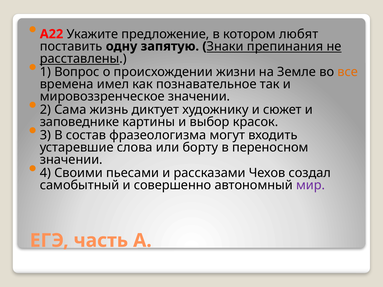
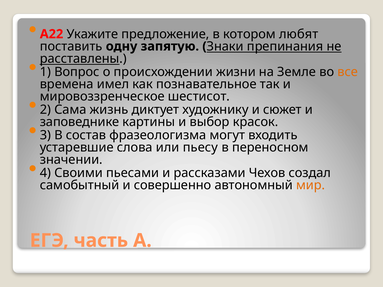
мировоззренческое значении: значении -> шестисот (199, 96)
борту: борту -> пьесу (200, 148)
мир colour: purple -> orange (311, 185)
